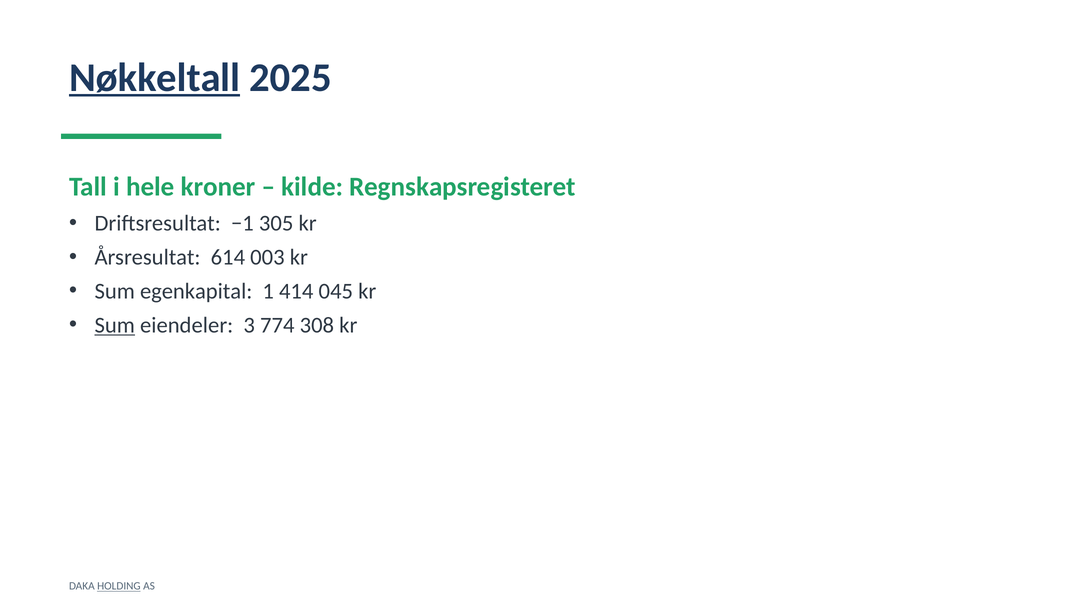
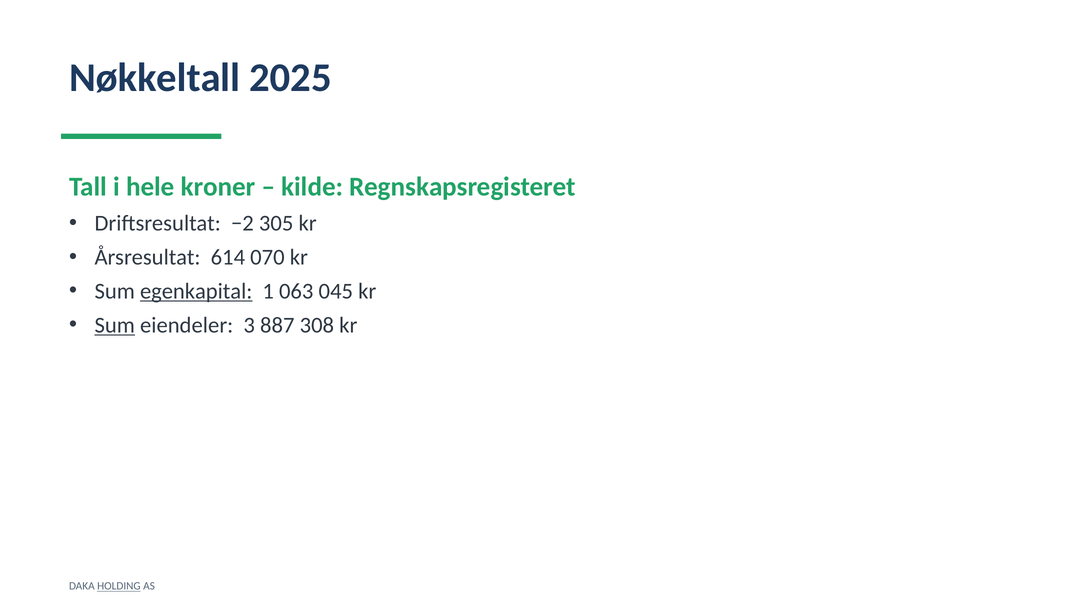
Nøkkeltall underline: present -> none (155, 78)
−1: −1 -> −2 (242, 223)
003: 003 -> 070 (267, 257)
egenkapital underline: none -> present (196, 291)
414: 414 -> 063 (296, 291)
774: 774 -> 887 (277, 325)
